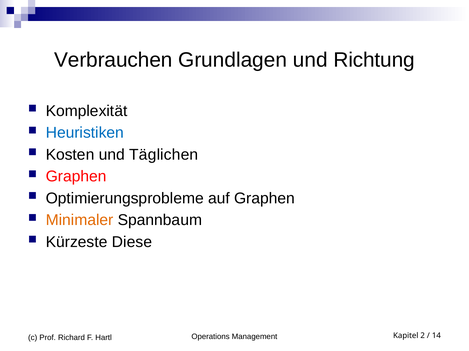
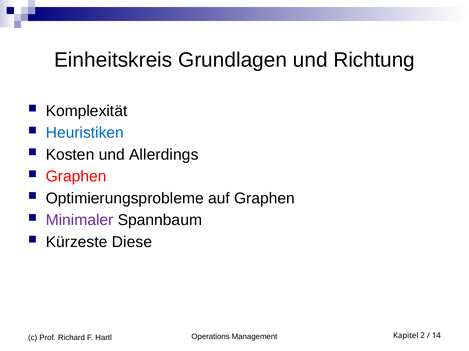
Verbrauchen: Verbrauchen -> Einheitskreis (113, 60)
Täglichen: Täglichen -> Allerdings (164, 155)
Minimaler colour: orange -> purple (80, 221)
